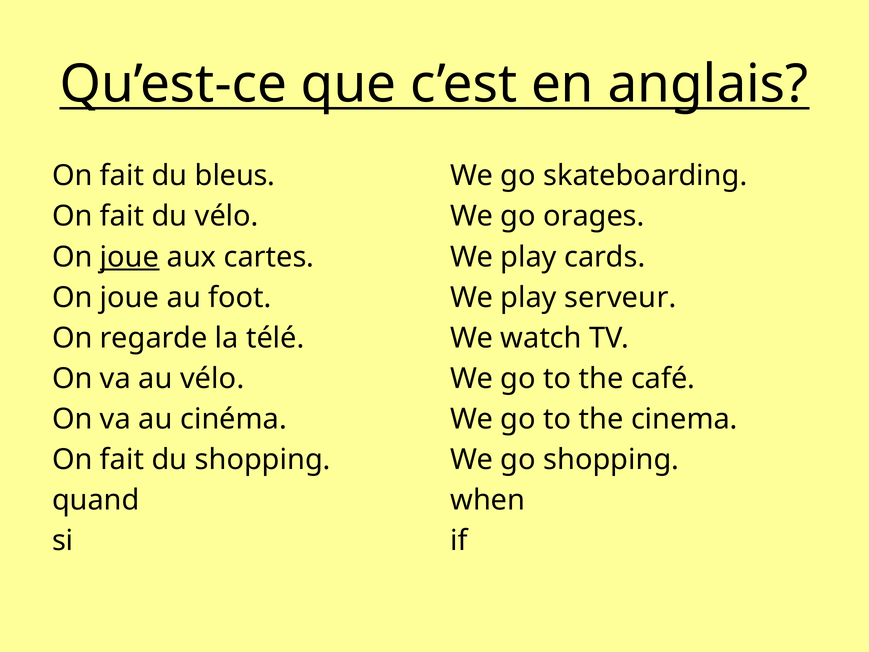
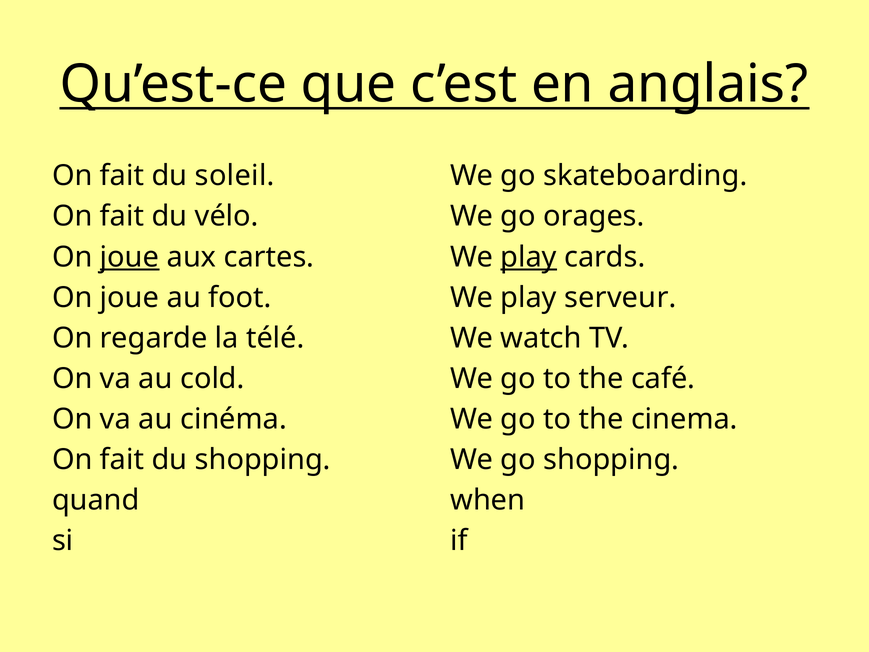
bleus: bleus -> soleil (235, 176)
play underline: none -> present (529, 257)
au vélo: vélo -> cold (212, 378)
